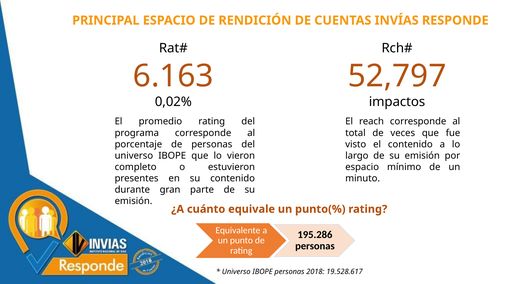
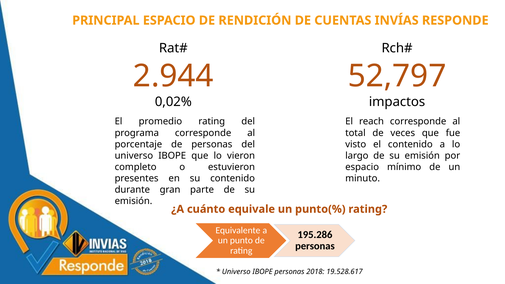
6.163: 6.163 -> 2.944 (173, 76)
